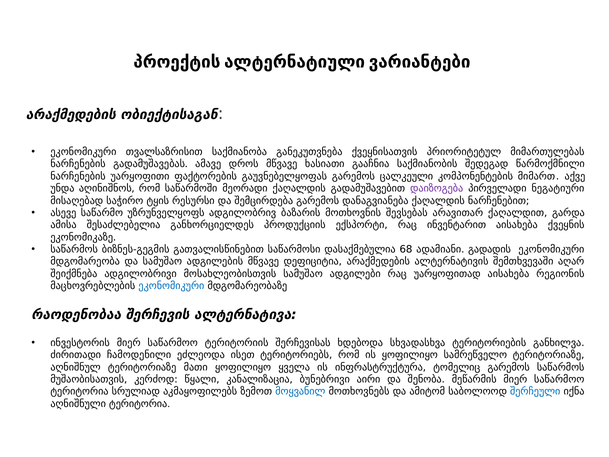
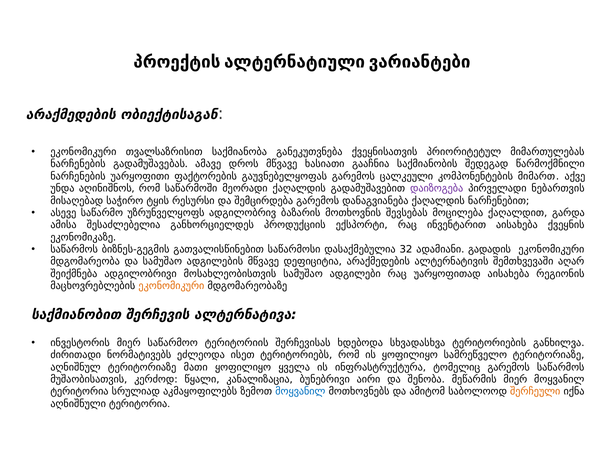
ნეგატიური: ნეგატიური -> ნებართვის (558, 188)
არავითარ: არავითარ -> მოცილება (458, 213)
68: 68 -> 32 (406, 249)
ეკონომიკური colour: blue -> orange (171, 286)
რაოდენობაა: რაოდენობაა -> საქმიანობით (76, 315)
ჩამოდენილი: ჩამოდენილი -> ნორმატივებს (139, 355)
მეწარმის მიერ საწარმოო: საწარმოო -> მოყვანილ (559, 379)
შერჩეული colour: blue -> orange (535, 391)
